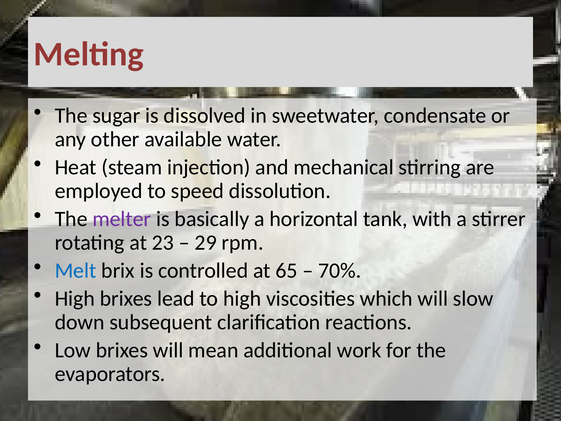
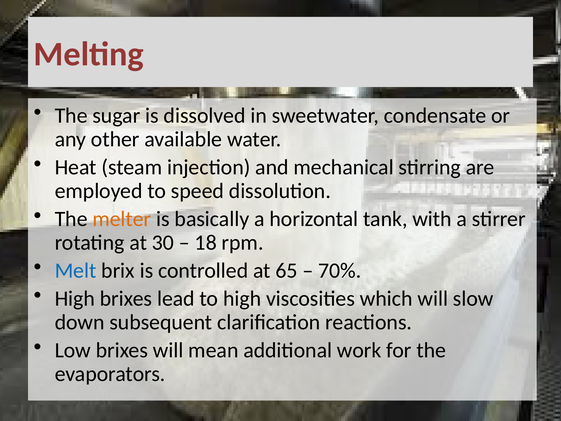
melter colour: purple -> orange (122, 219)
23: 23 -> 30 (163, 242)
29: 29 -> 18 (206, 242)
